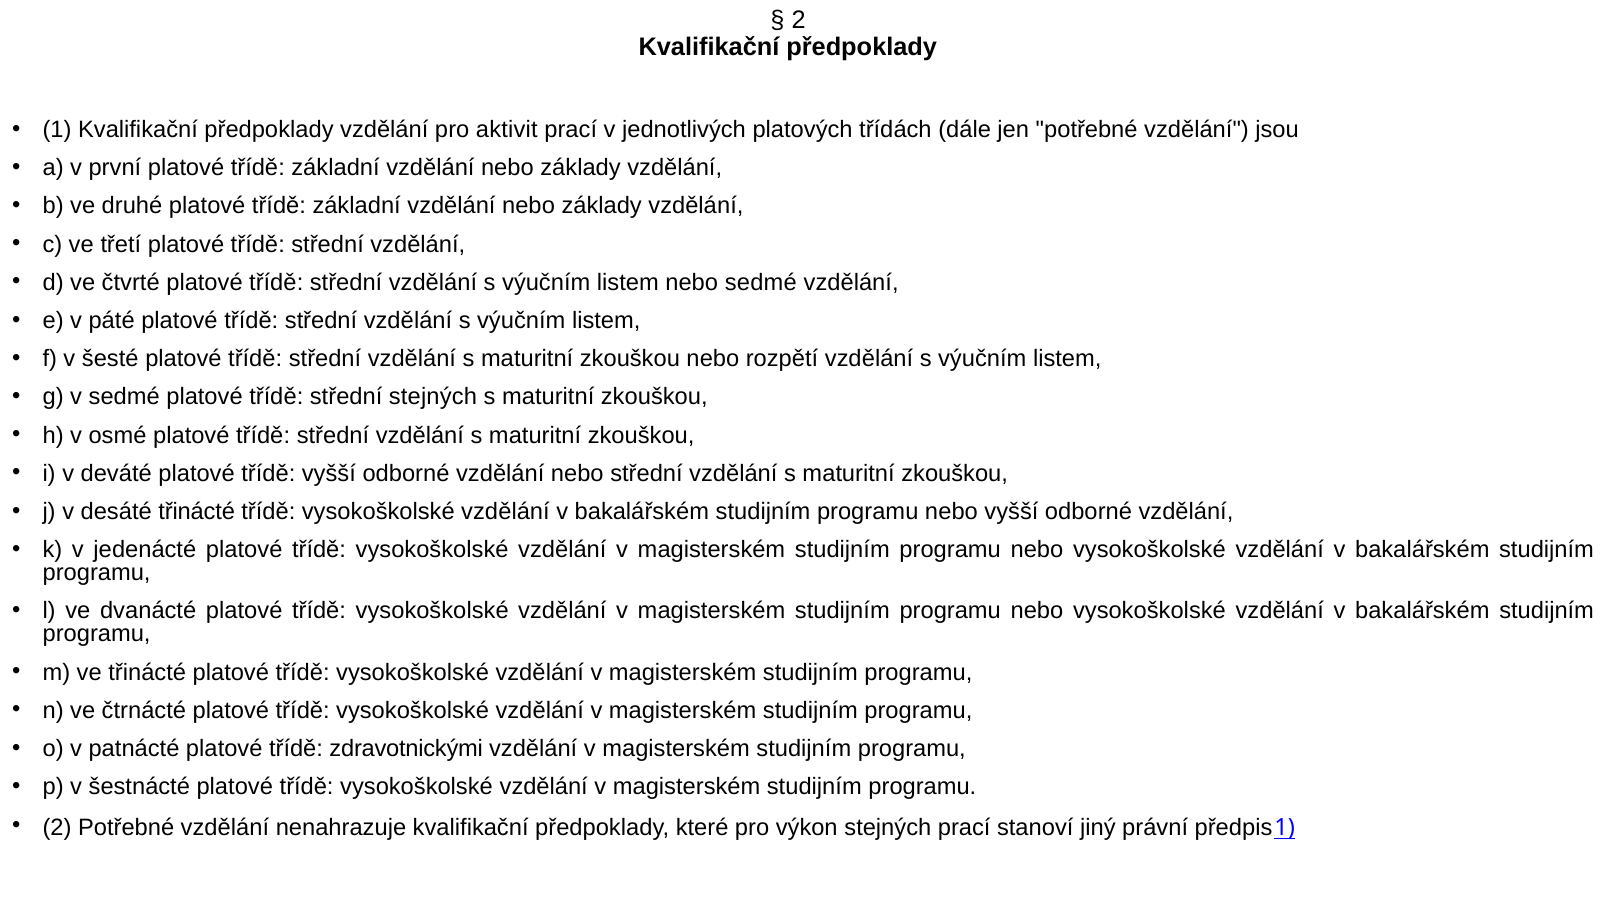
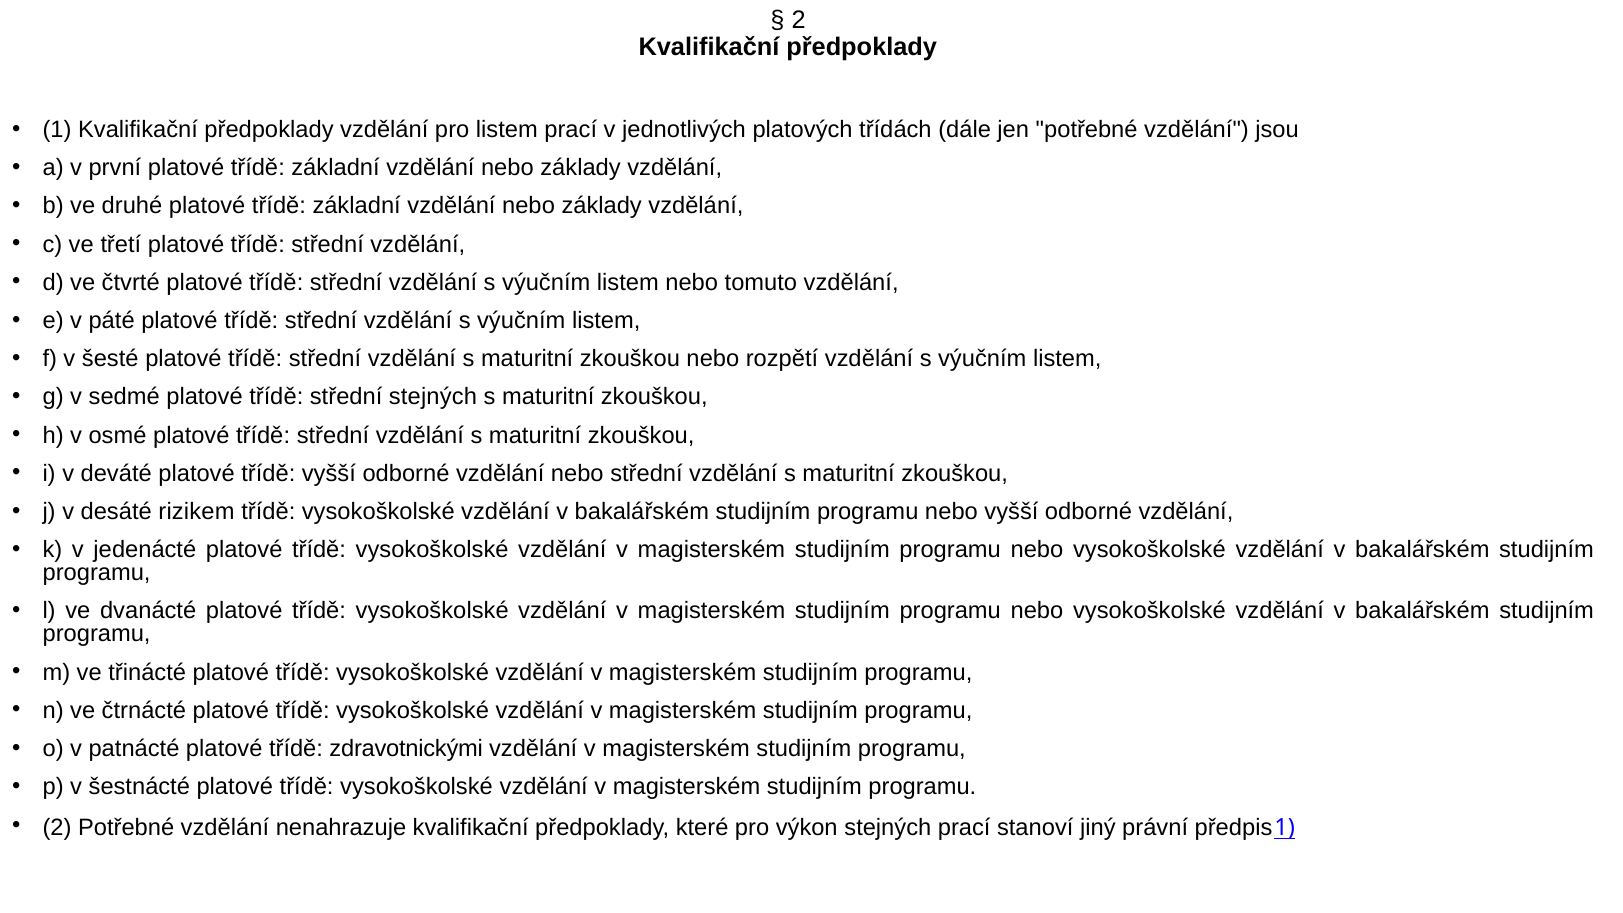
pro aktivit: aktivit -> listem (507, 130)
nebo sedmé: sedmé -> tomuto (761, 283)
desáté třinácté: třinácté -> rizikem (196, 512)
